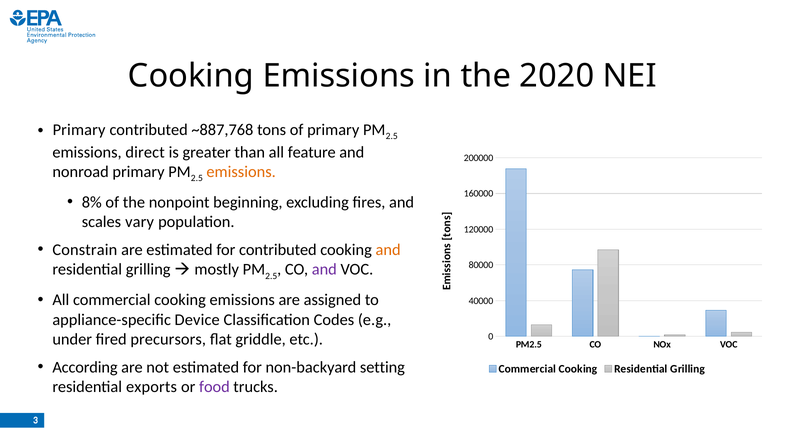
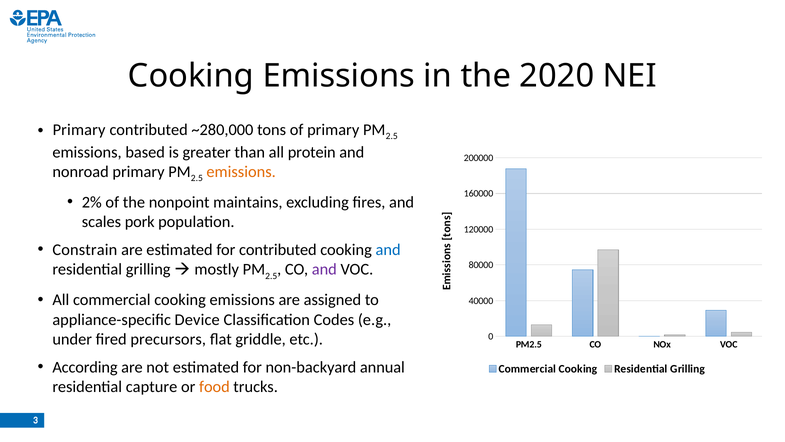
~887,768: ~887,768 -> ~280,000 (222, 130)
direct: direct -> based (145, 152)
feature: feature -> protein (312, 152)
8%: 8% -> 2% (92, 202)
beginning: beginning -> maintains (248, 202)
vary: vary -> pork (140, 222)
and colour: orange -> blue (388, 250)
setting: setting -> annual (382, 367)
exports: exports -> capture (152, 386)
food colour: purple -> orange (214, 386)
